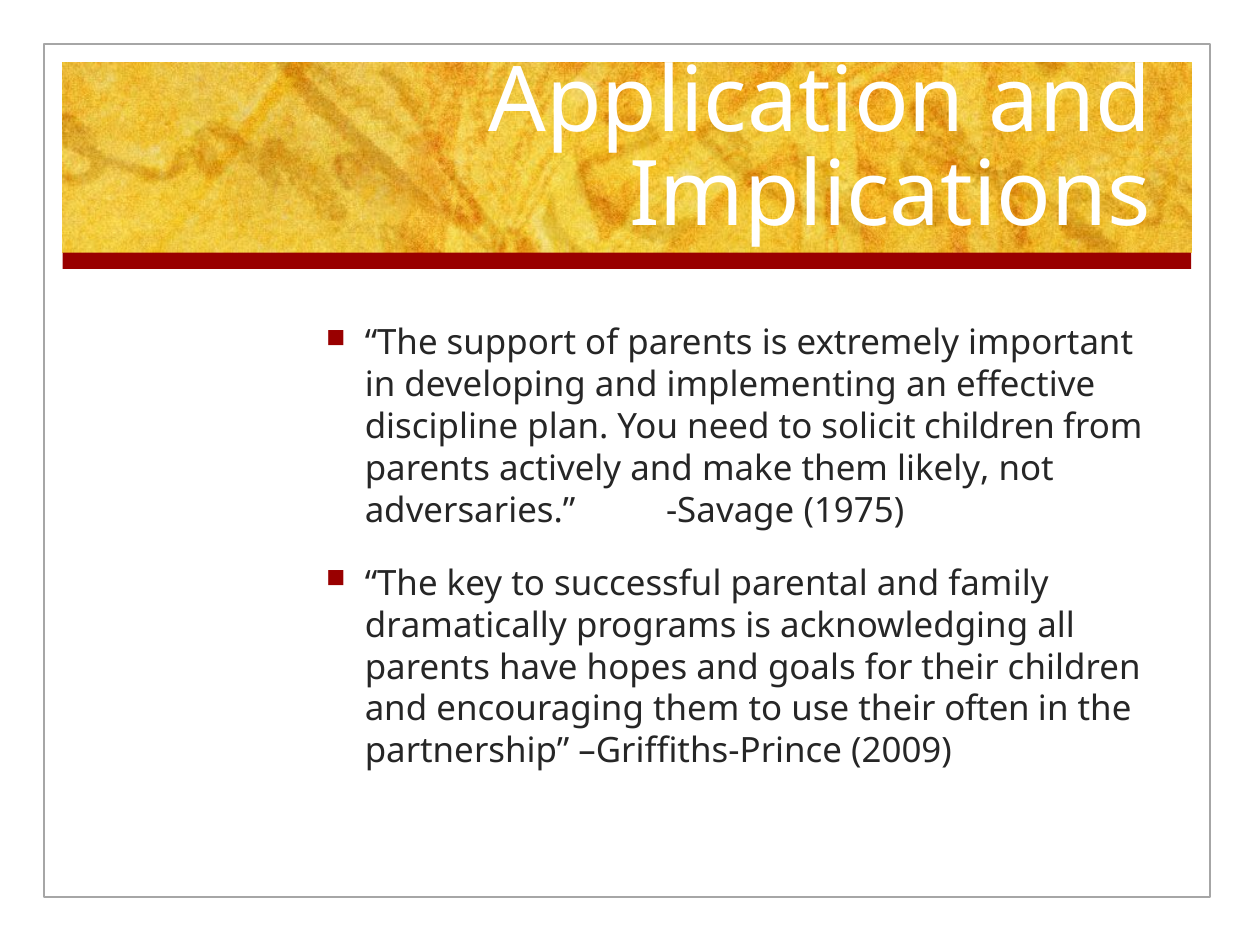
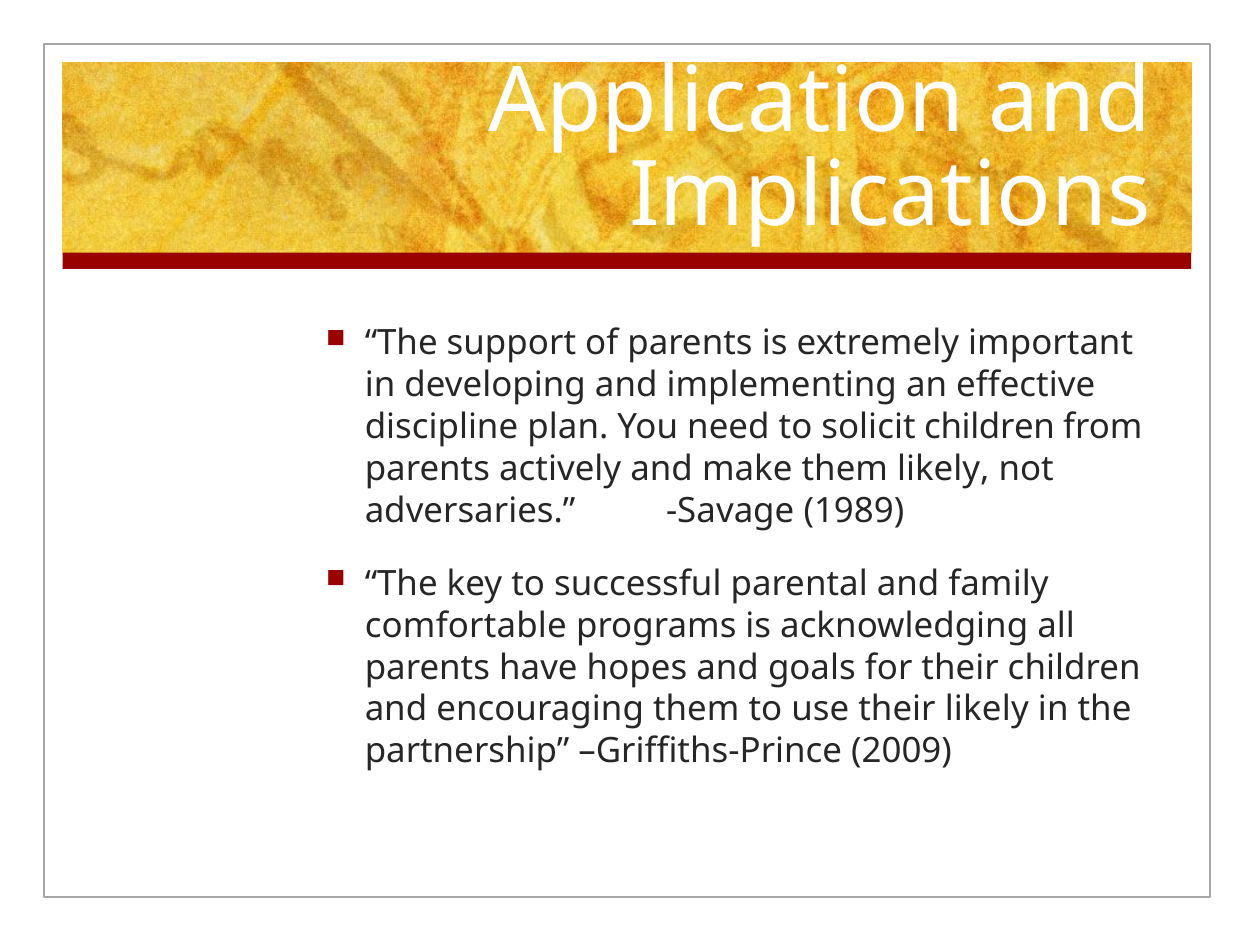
1975: 1975 -> 1989 (854, 510)
dramatically: dramatically -> comfortable (466, 625)
their often: often -> likely (987, 709)
